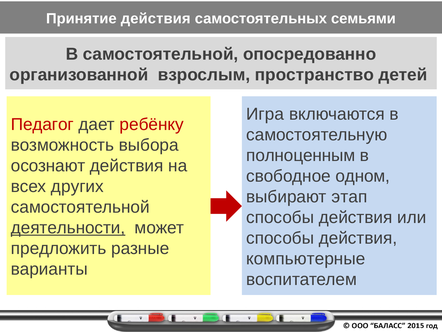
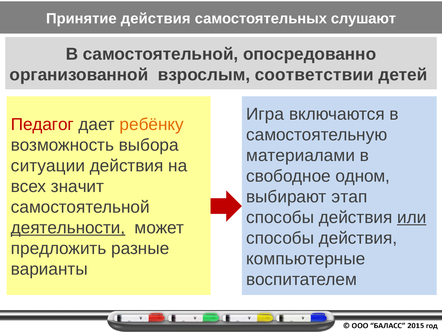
семьями: семьями -> слушают (363, 18)
пространство: пространство -> соответствии (314, 75)
ребёнку colour: red -> orange (152, 124)
полноценным: полноценным -> материалами (301, 155)
осознают: осознают -> ситуации (48, 166)
других: других -> значит (78, 186)
или underline: none -> present (412, 217)
